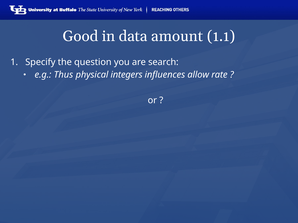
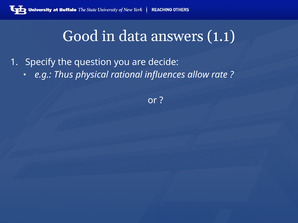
amount: amount -> answers (177, 36)
search: search -> decide (163, 62)
integers: integers -> rational (127, 75)
